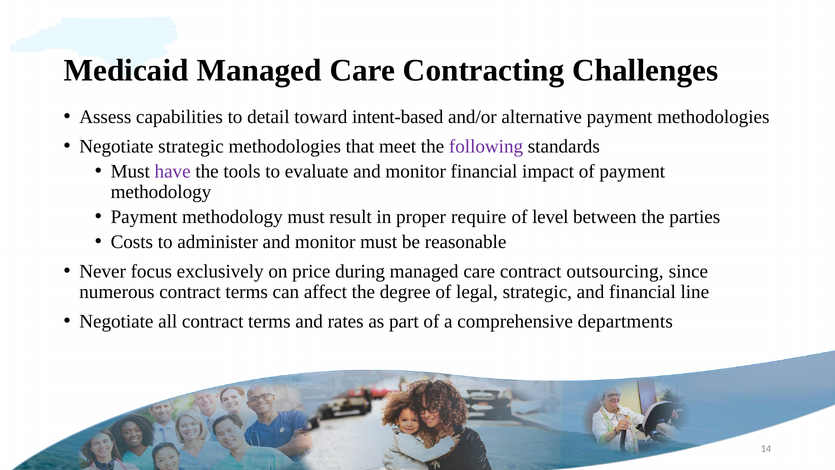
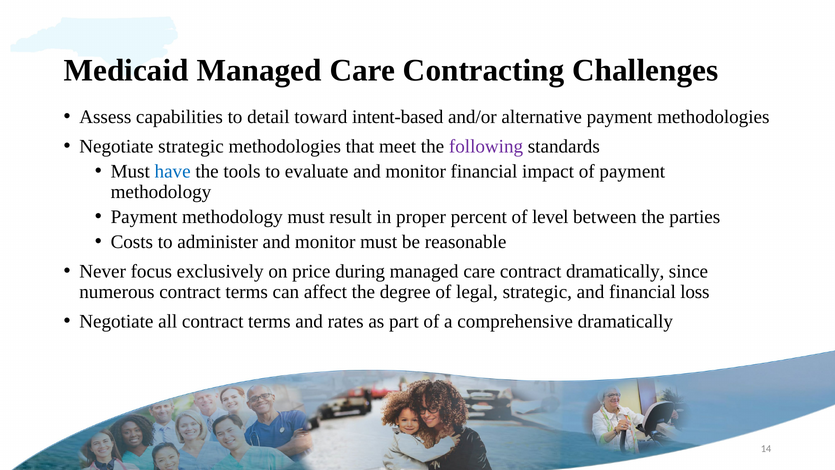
have colour: purple -> blue (173, 171)
require: require -> percent (479, 217)
contract outsourcing: outsourcing -> dramatically (615, 271)
line: line -> loss (695, 292)
comprehensive departments: departments -> dramatically (625, 321)
